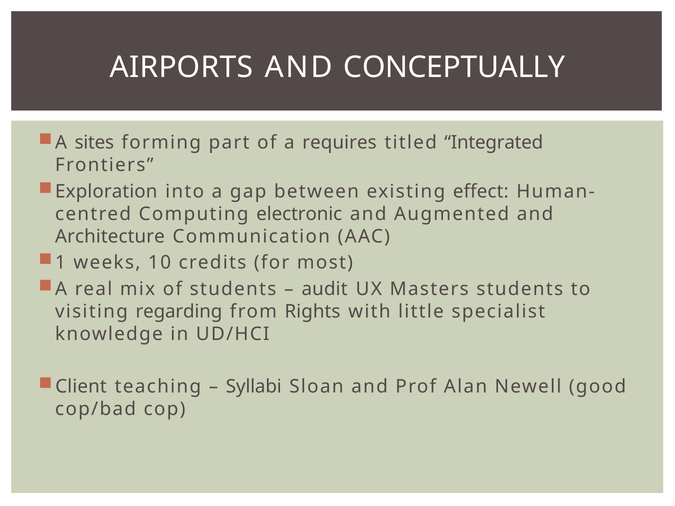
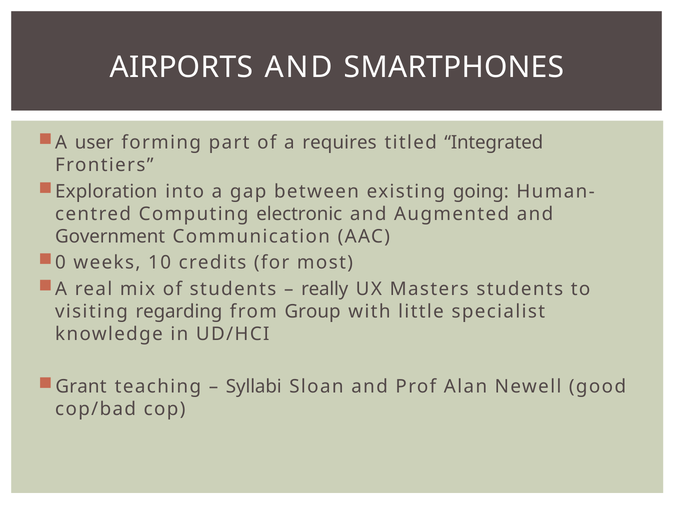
CONCEPTUALLY: CONCEPTUALLY -> SMARTPHONES (454, 67)
sites: sites -> user (94, 143)
effect: effect -> going (481, 192)
Architecture: Architecture -> Government (110, 237)
1: 1 -> 0 (60, 263)
audit: audit -> really (325, 289)
Rights: Rights -> Group (313, 312)
Client: Client -> Grant (81, 387)
